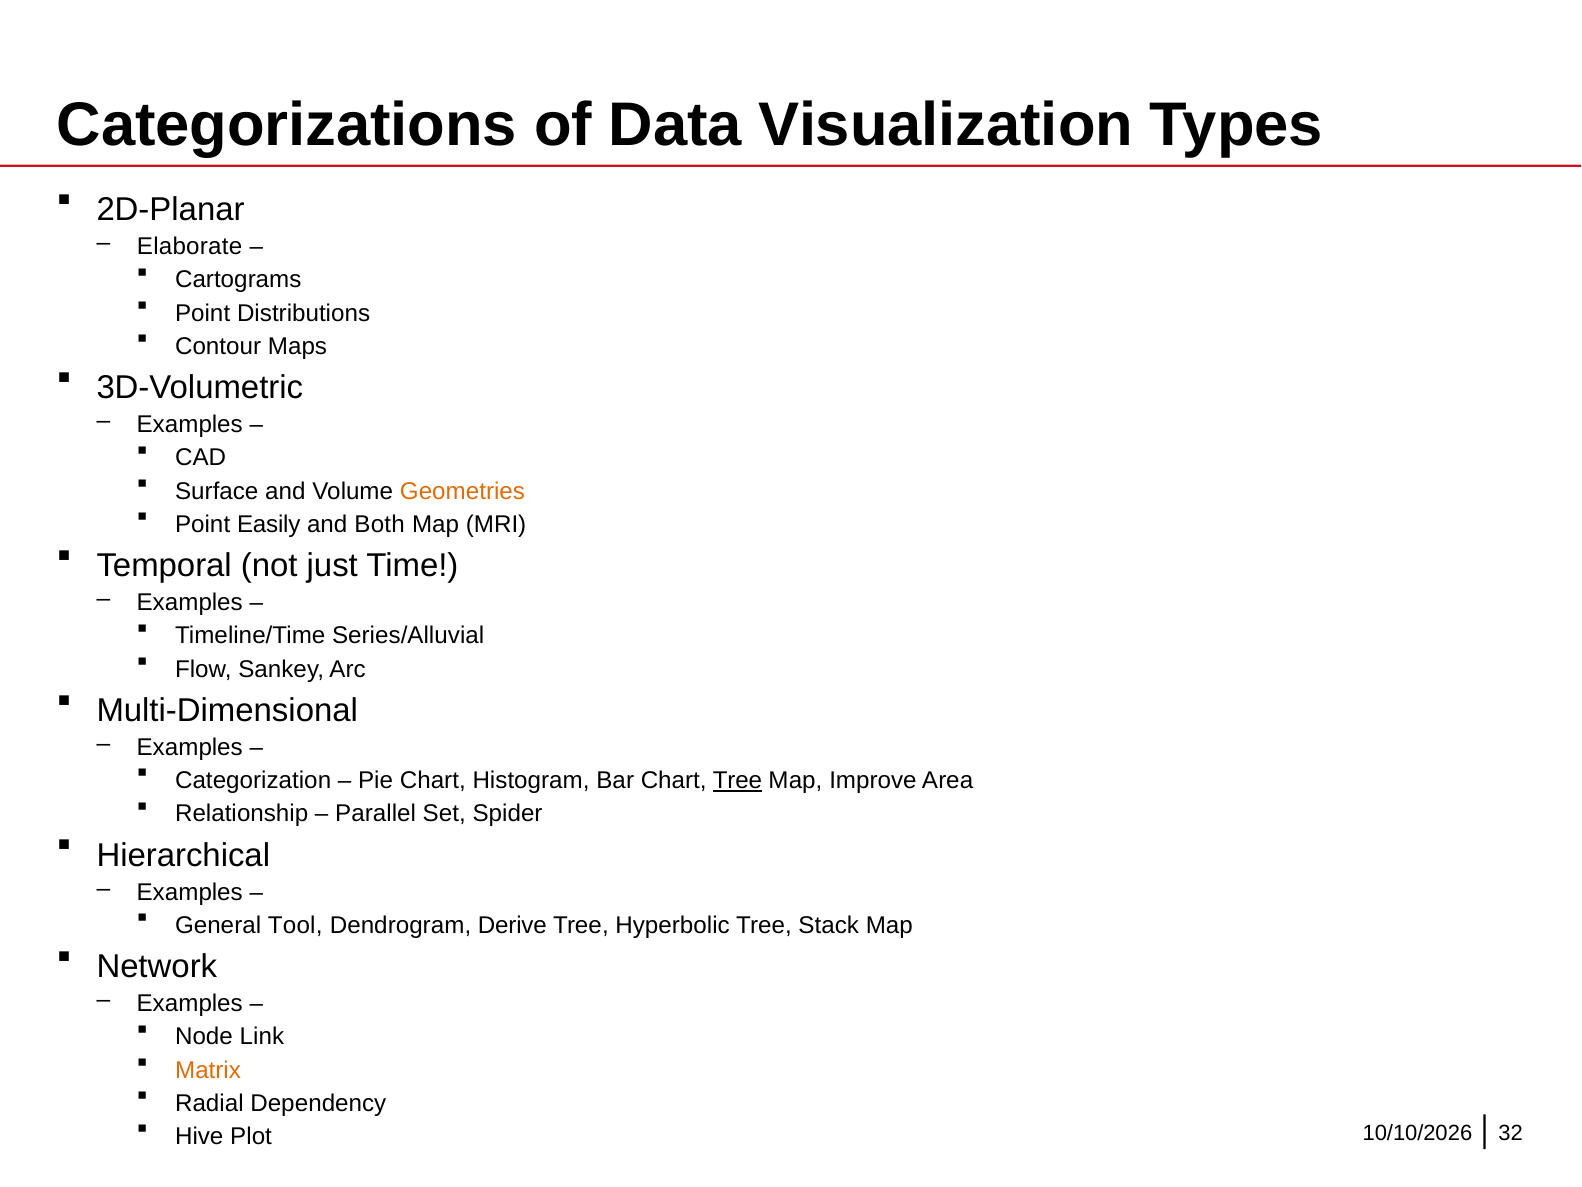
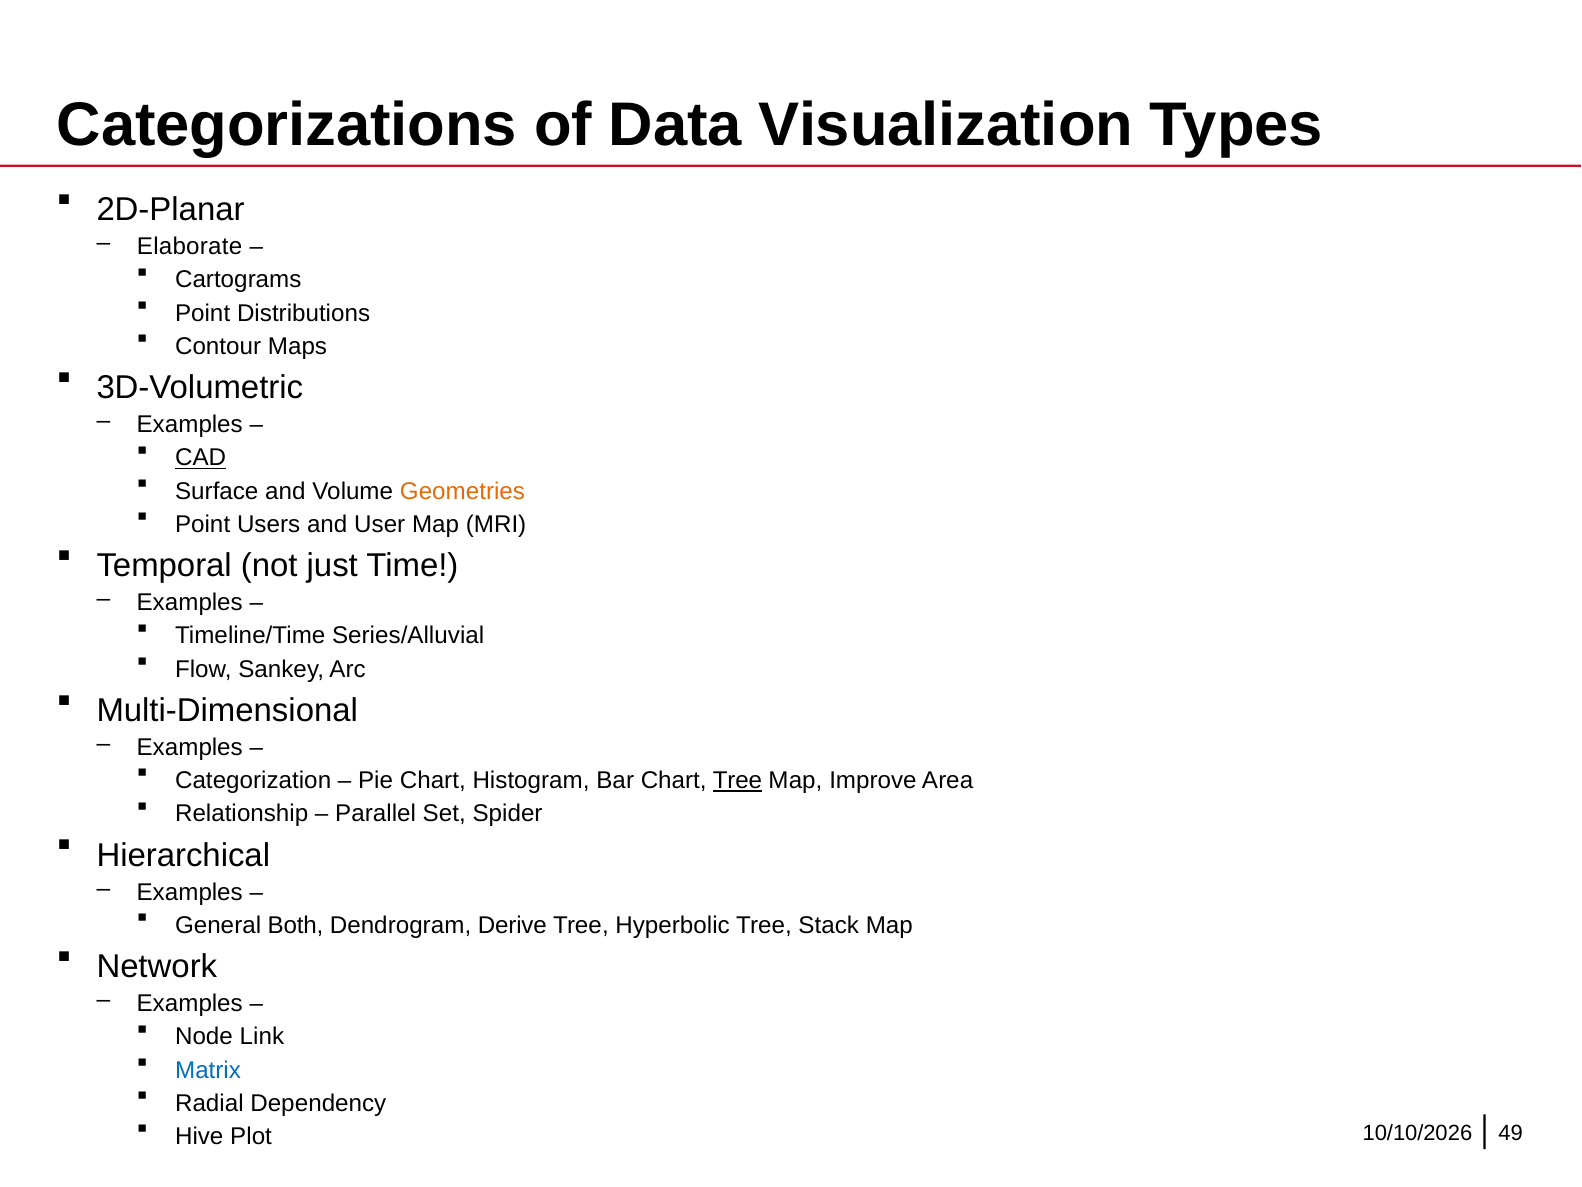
CAD underline: none -> present (201, 458)
Easily: Easily -> Users (269, 524)
Both: Both -> User (380, 524)
Tool: Tool -> Both (295, 925)
Matrix colour: orange -> blue (208, 1070)
32: 32 -> 49 (1511, 1133)
